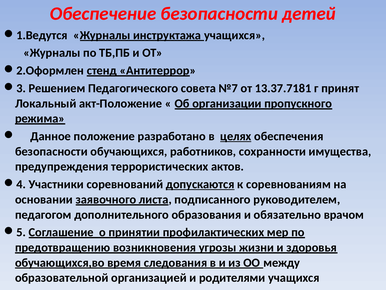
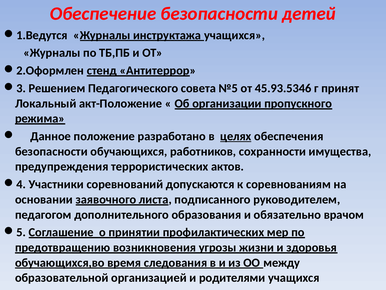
№7: №7 -> №5 (228, 88)
13.37.7181: 13.37.7181 -> 45.93.5346 (283, 88)
допускаются underline: present -> none (200, 184)
